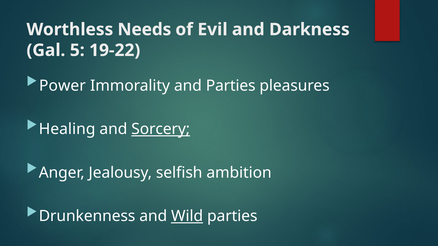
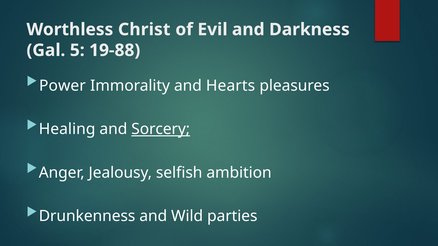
Needs: Needs -> Christ (144, 30)
19-22: 19-22 -> 19-88 (115, 50)
and Parties: Parties -> Hearts (231, 86)
Wild underline: present -> none (187, 216)
